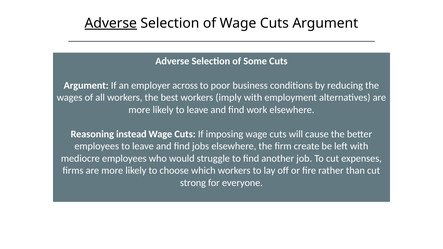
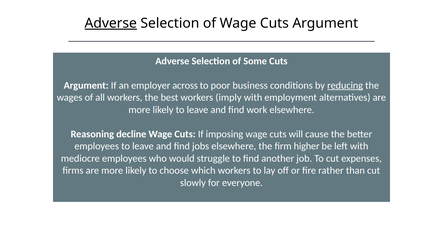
reducing underline: none -> present (345, 85)
instead: instead -> decline (131, 134)
create: create -> higher (307, 146)
strong: strong -> slowly (193, 183)
